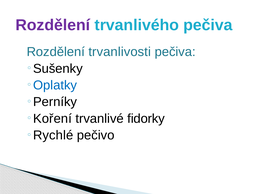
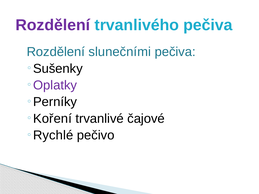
trvanlivosti: trvanlivosti -> slunečními (120, 52)
Oplatky colour: blue -> purple (55, 85)
fidorky: fidorky -> čajové (146, 119)
